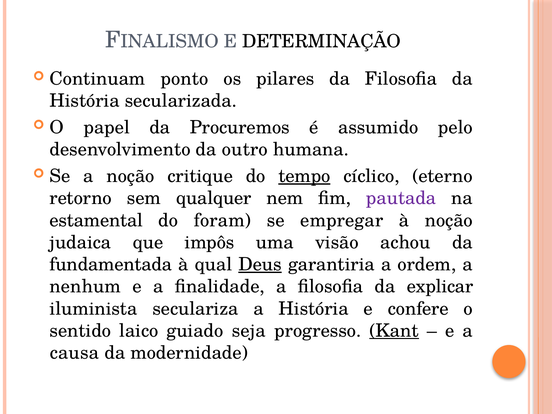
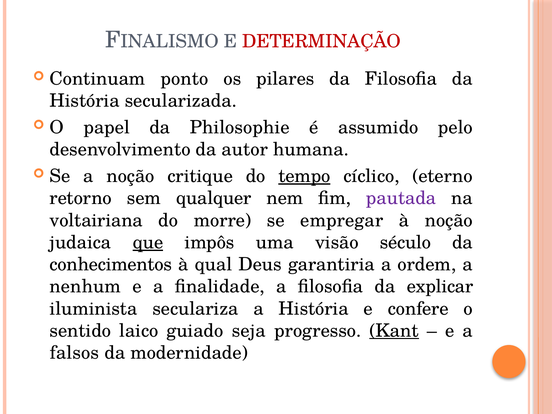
DETERMINAÇÃO colour: black -> red (322, 41)
Procuremos: Procuremos -> Philosophie (240, 127)
outro: outro -> autor (245, 149)
estamental: estamental -> voltairiana (96, 220)
foram: foram -> morre (223, 220)
que underline: none -> present (148, 242)
achou: achou -> século (405, 242)
fundamentada: fundamentada -> conhecimentos (111, 264)
Deus underline: present -> none (260, 264)
causa: causa -> falsos (74, 353)
